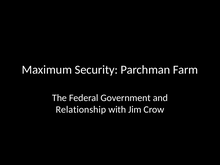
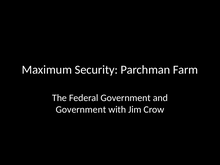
Relationship: Relationship -> Government (81, 110)
